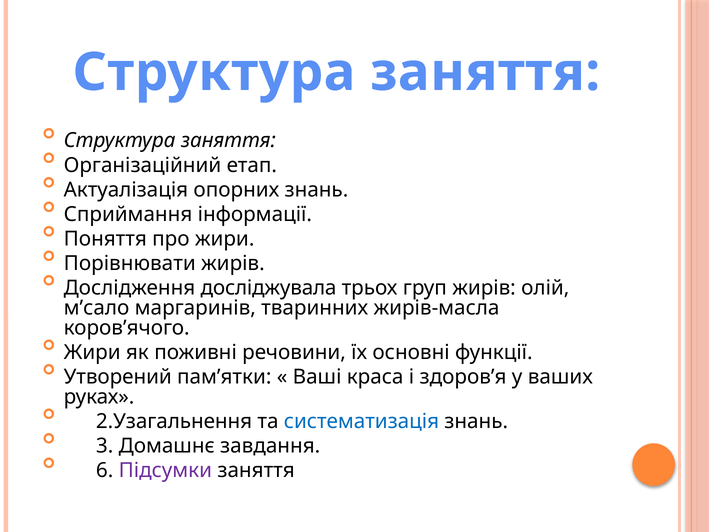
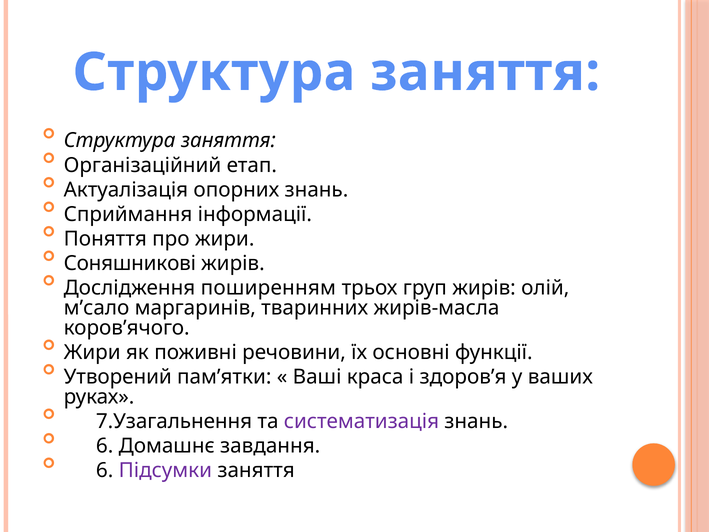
Порівнювати: Порівнювати -> Соняшникові (130, 263)
досліджувала: досліджувала -> поширенням (268, 288)
2.Узагальнення: 2.Узагальнення -> 7.Узагальнення (174, 421)
систематизація colour: blue -> purple (361, 421)
3: 3 -> 6 (105, 446)
